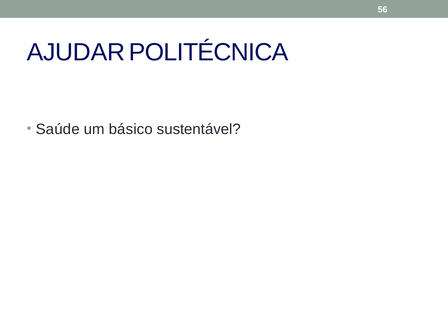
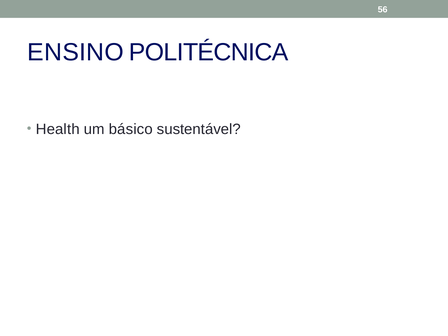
AJUDAR: AJUDAR -> ENSINO (76, 52)
Saúde: Saúde -> Health (58, 129)
